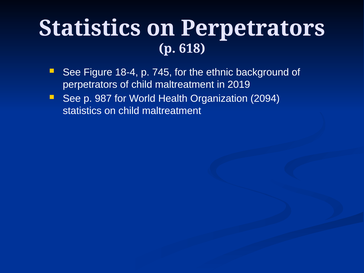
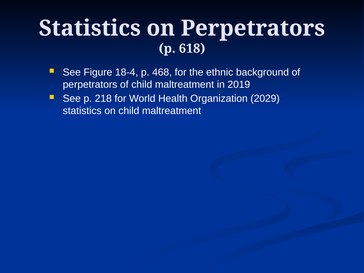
745: 745 -> 468 (162, 72)
987: 987 -> 218 (103, 99)
2094: 2094 -> 2029 (265, 99)
